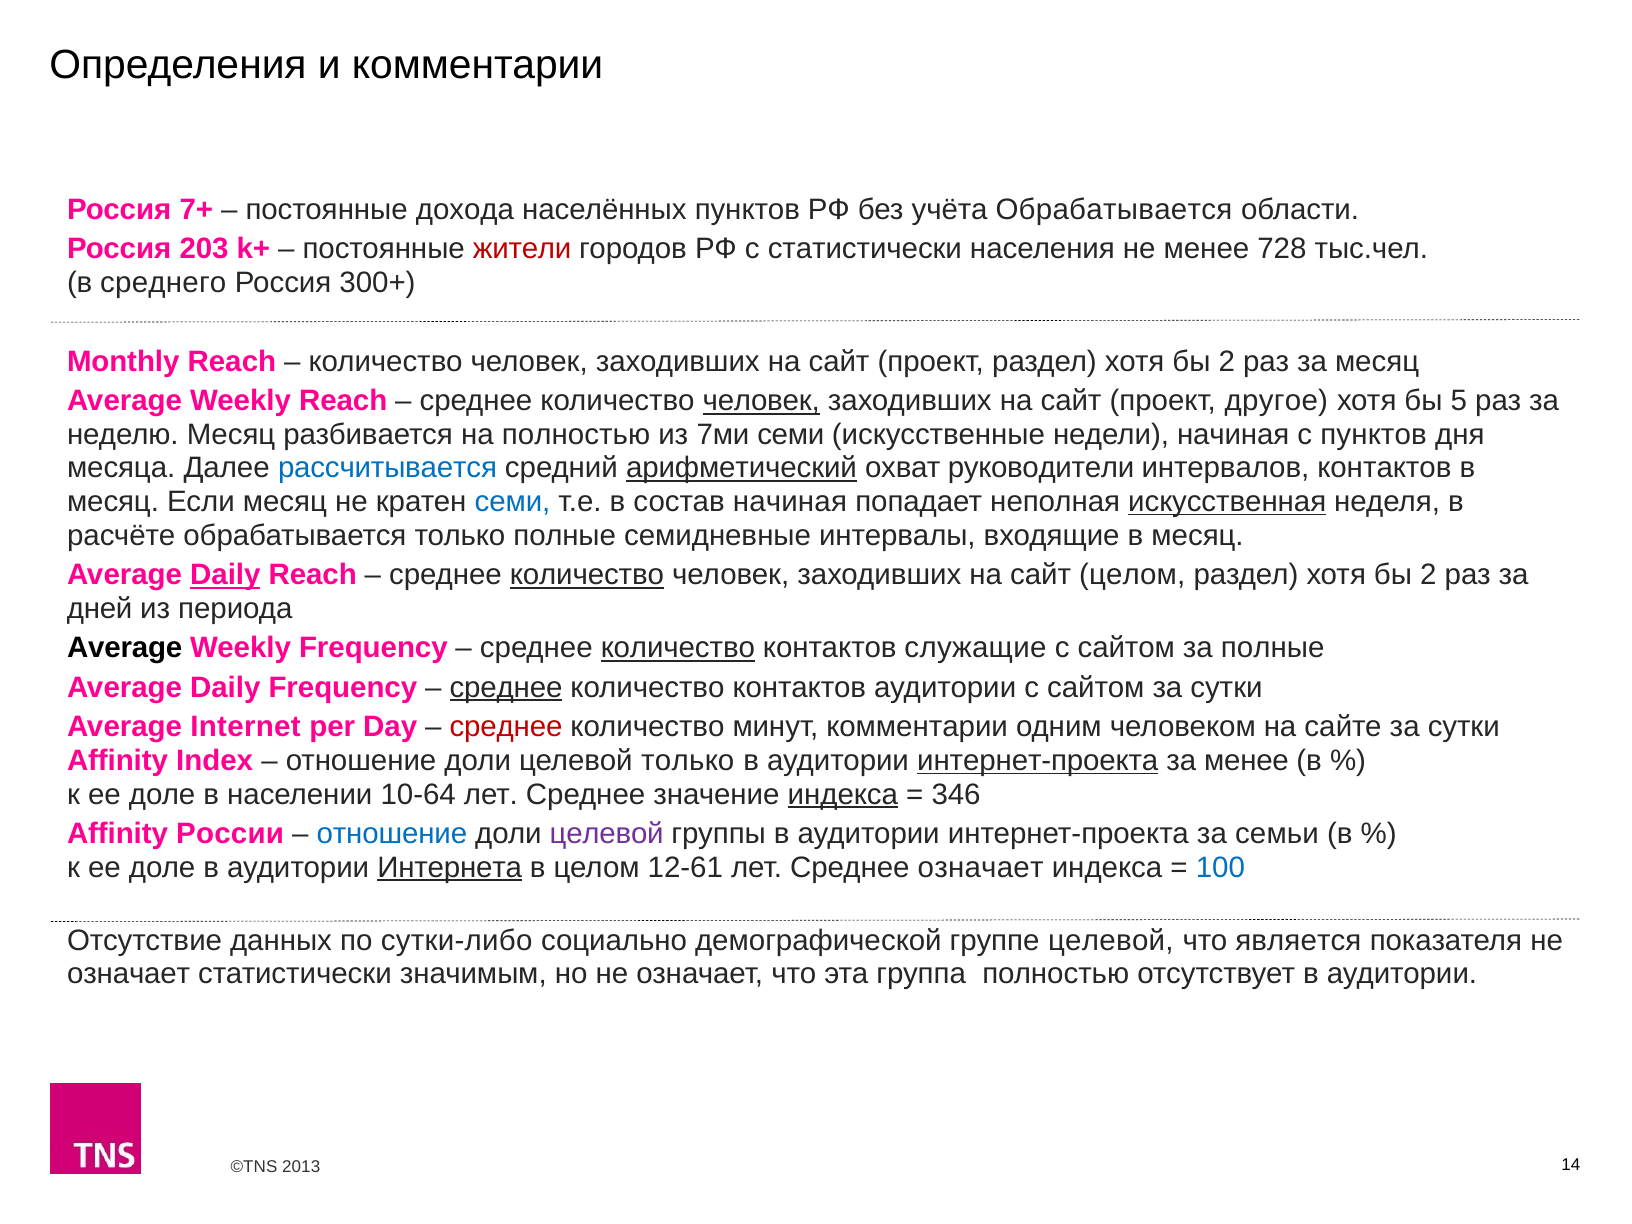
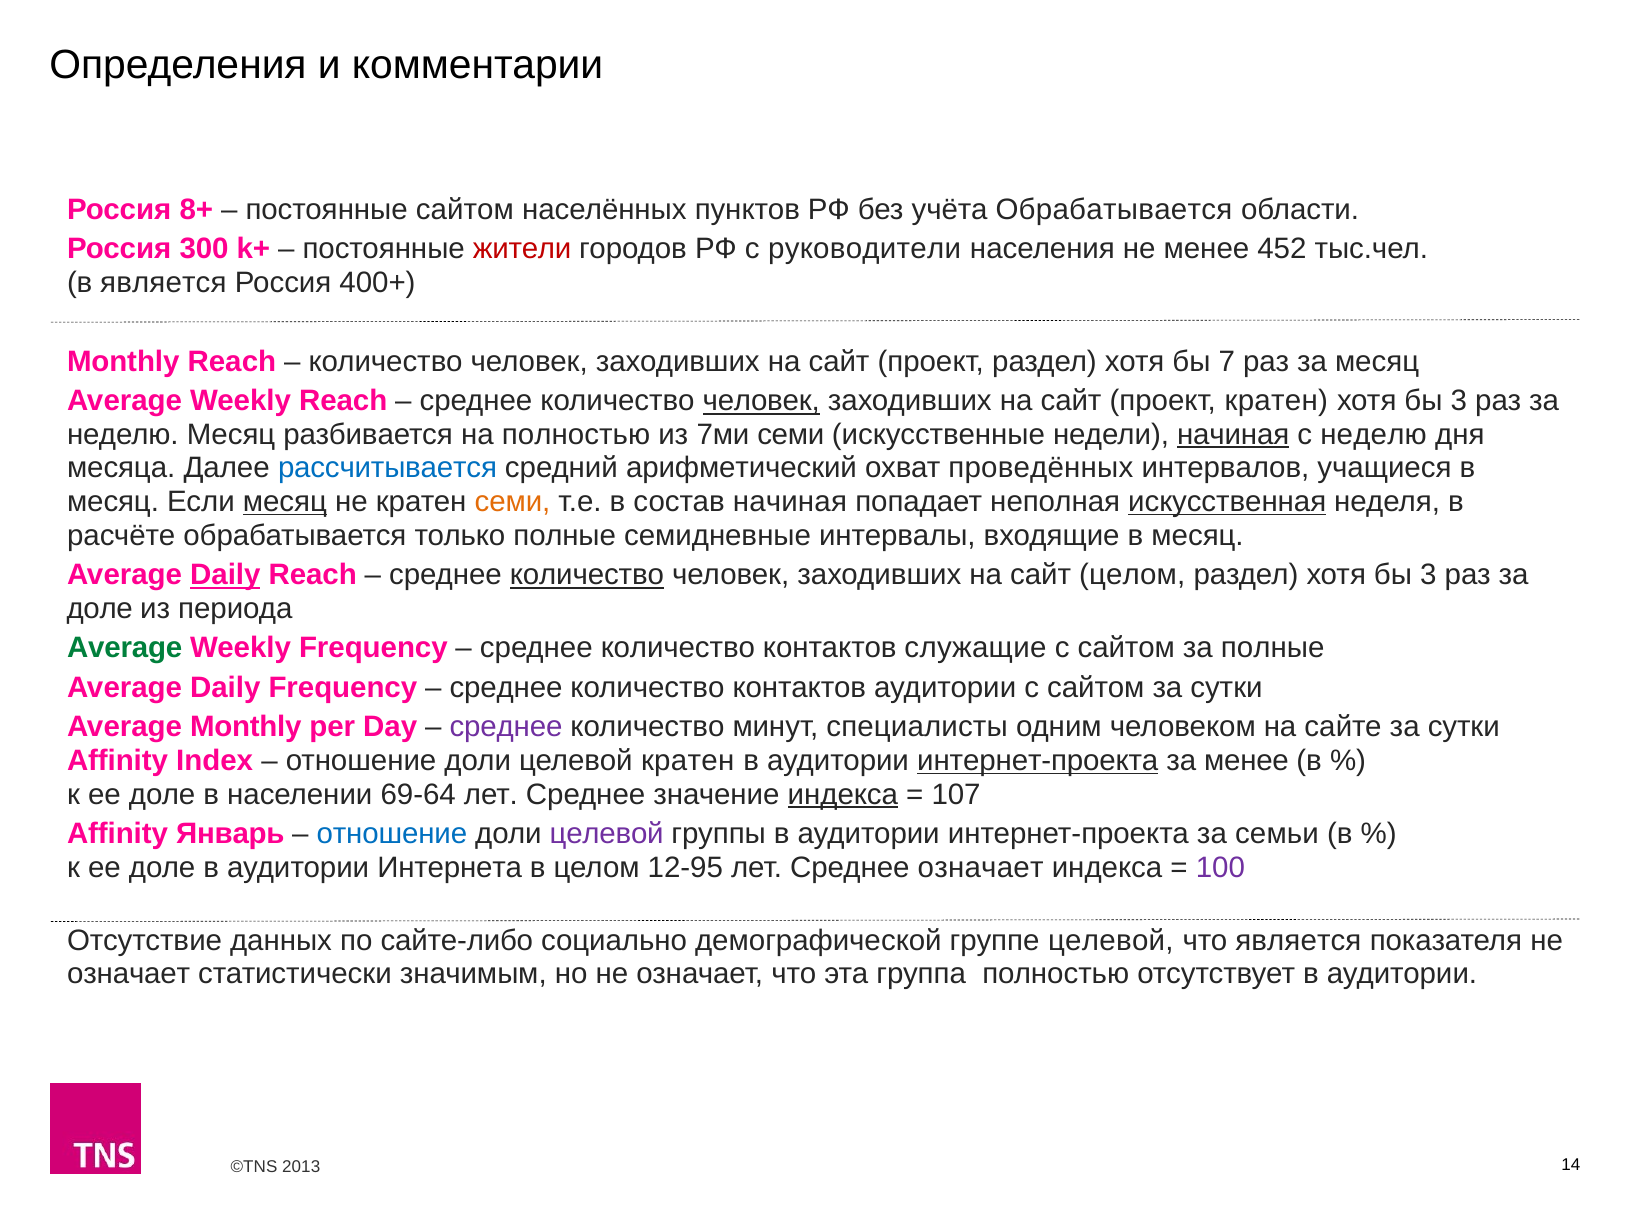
7+: 7+ -> 8+ (196, 209)
постоянные дохода: дохода -> сайтом (465, 209)
203: 203 -> 300 (204, 249)
с статистически: статистически -> руководители (865, 249)
728: 728 -> 452 (1282, 249)
в среднего: среднего -> является (163, 282)
300+: 300+ -> 400+ (377, 282)
2: 2 -> 7 (1227, 362)
проект другое: другое -> кратен (1276, 401)
5: 5 -> 3 (1459, 401)
начиная underline: none -> present (1233, 435)
с пунктов: пунктов -> неделю (1374, 435)
арифметический underline: present -> none (741, 468)
руководители: руководители -> проведённых (1041, 468)
интервалов контактов: контактов -> учащиеся (1384, 468)
месяц underline: none -> present (285, 502)
семи colour: blue -> orange (513, 502)
2: 2 -> 3 (1428, 575)
дней: дней -> доле (100, 609)
Average colour: black -> green (125, 648)
количество underline: present -> none (678, 648)
среднее underline: present -> none (506, 688)
Average Internet: Internet -> Monthly (246, 727)
среднее colour: red -> purple (506, 727)
минут комментарии: комментарии -> специалисты (917, 727)
целевой только: только -> кратен (688, 761)
10-64: 10-64 -> 69-64 (418, 794)
346: 346 -> 107 (956, 794)
России: России -> Январь (230, 834)
Интернета underline: present -> none (450, 867)
12-61: 12-61 -> 12-95 (685, 867)
100 colour: blue -> purple (1220, 867)
сутки-либо: сутки-либо -> сайте-либо (457, 941)
